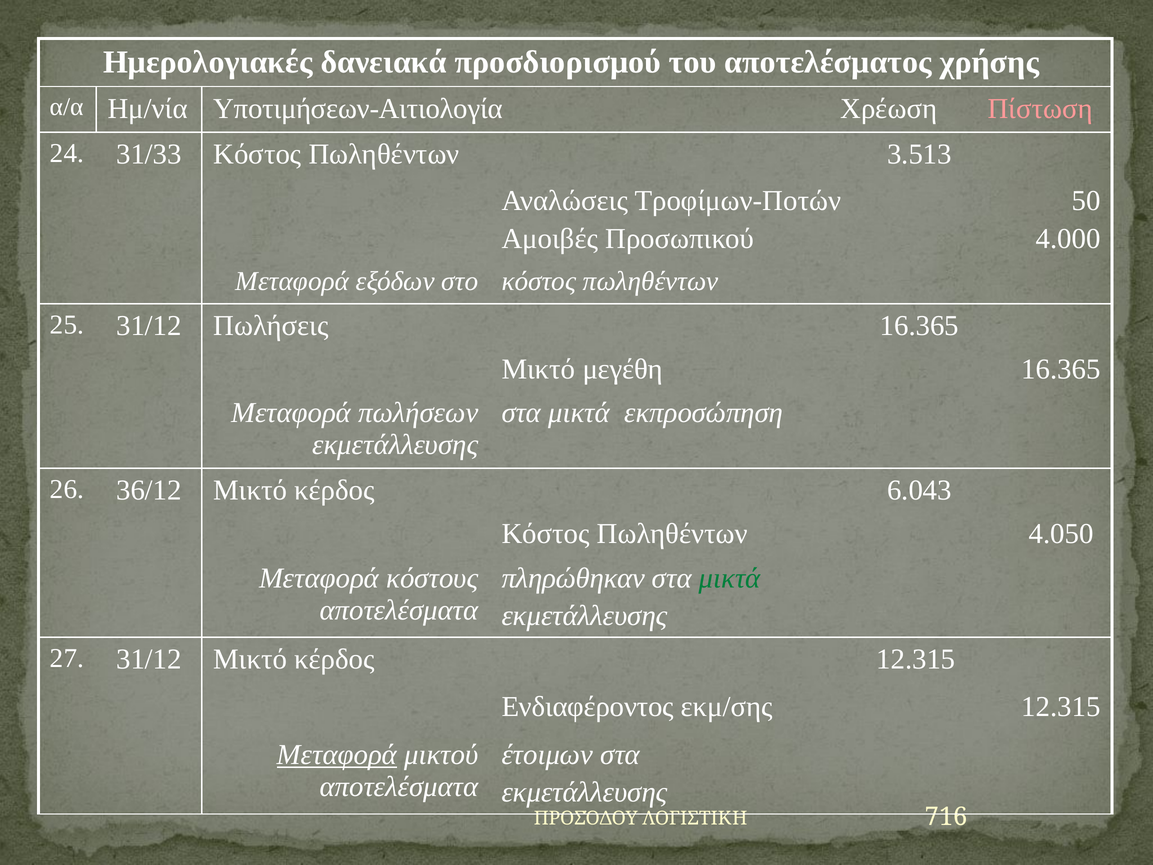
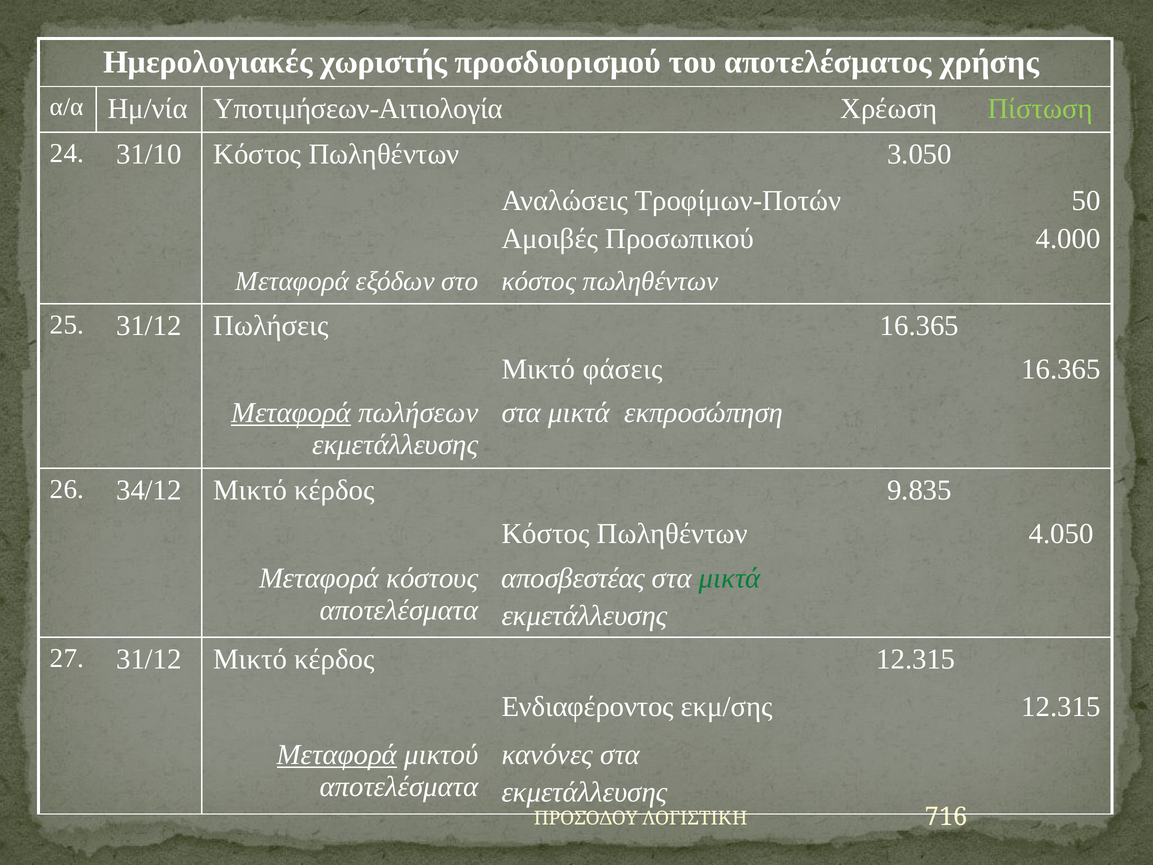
δανειακά: δανειακά -> χωριστής (384, 62)
Πίστωση colour: pink -> light green (1040, 108)
31/33: 31/33 -> 31/10 (149, 154)
3.513: 3.513 -> 3.050 (919, 154)
μεγέθη: μεγέθη -> φάσεις (623, 369)
Μεταφορά underline: none -> present (291, 413)
36/12: 36/12 -> 34/12 (149, 490)
6.043: 6.043 -> 9.835 (919, 490)
πληρώθηκαν: πληρώθηκαν -> αποσβεστέας (573, 578)
έτοιμων: έτοιμων -> κανόνες (547, 755)
